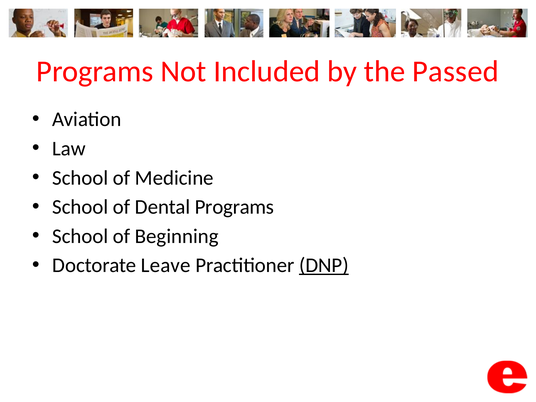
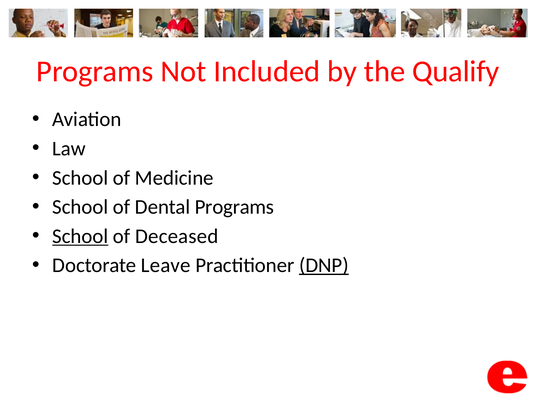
Passed: Passed -> Qualify (456, 71)
School underline: none -> present (80, 236)
Beginning: Beginning -> Deceased (177, 236)
